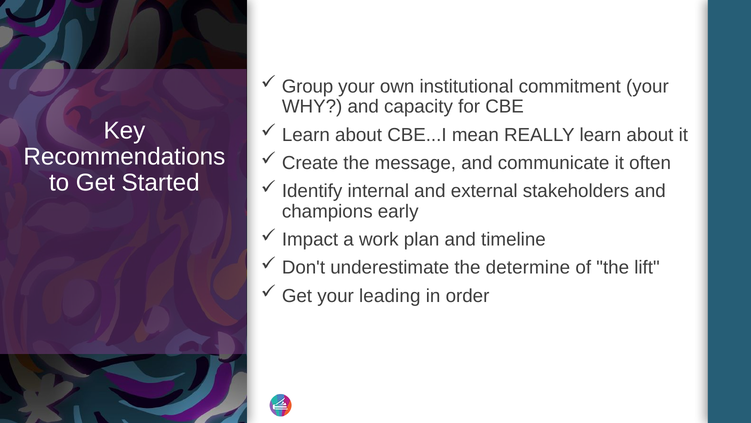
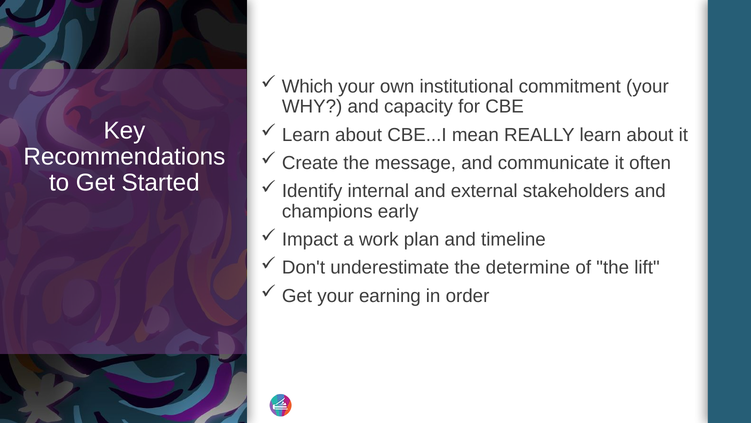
Group: Group -> Which (308, 86)
leading: leading -> earning (390, 295)
